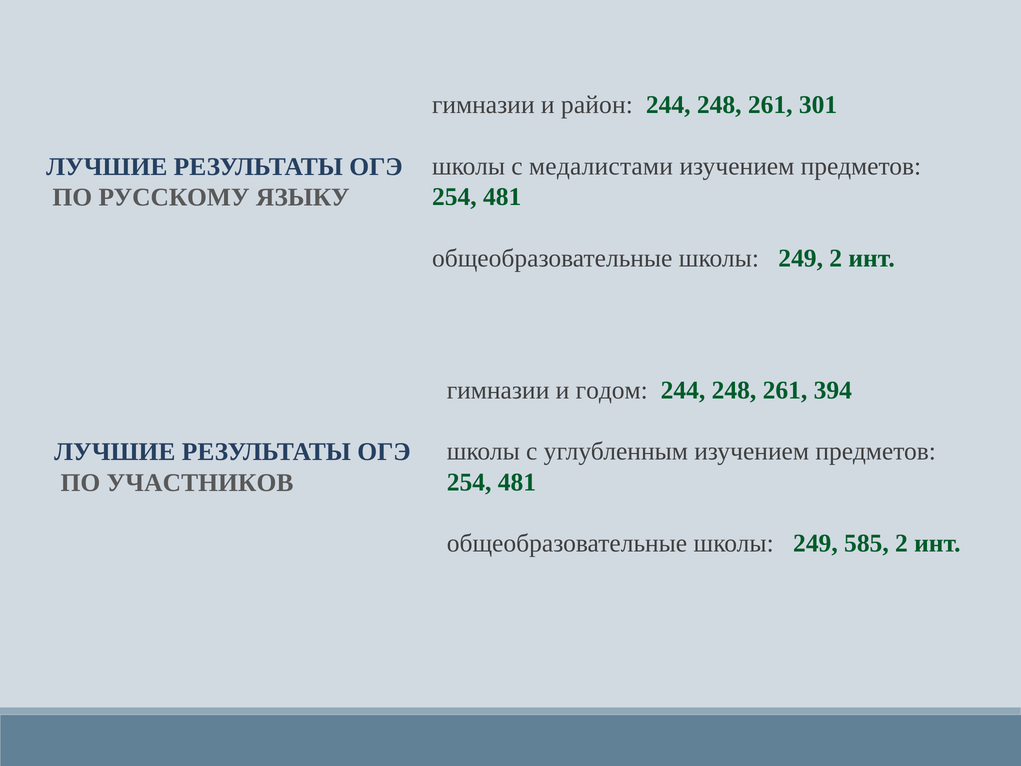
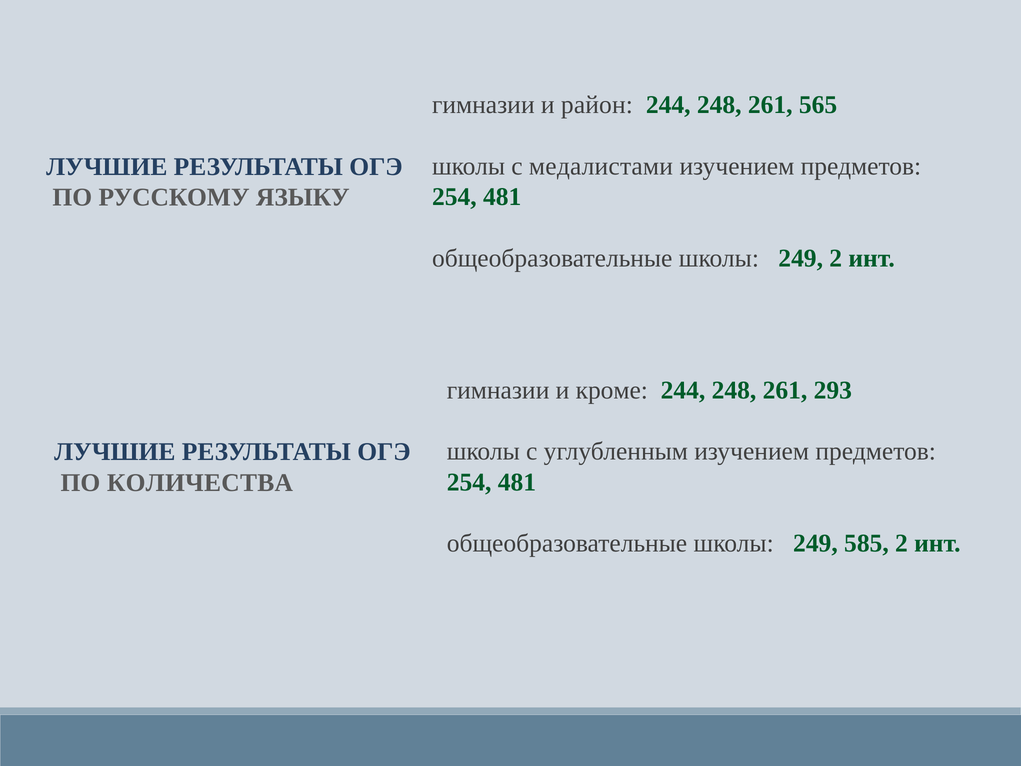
301: 301 -> 565 (818, 105)
годом: годом -> кроме (612, 390)
394: 394 -> 293 (833, 390)
УЧАСТНИКОВ: УЧАСТНИКОВ -> КОЛИЧЕСТВА (200, 483)
